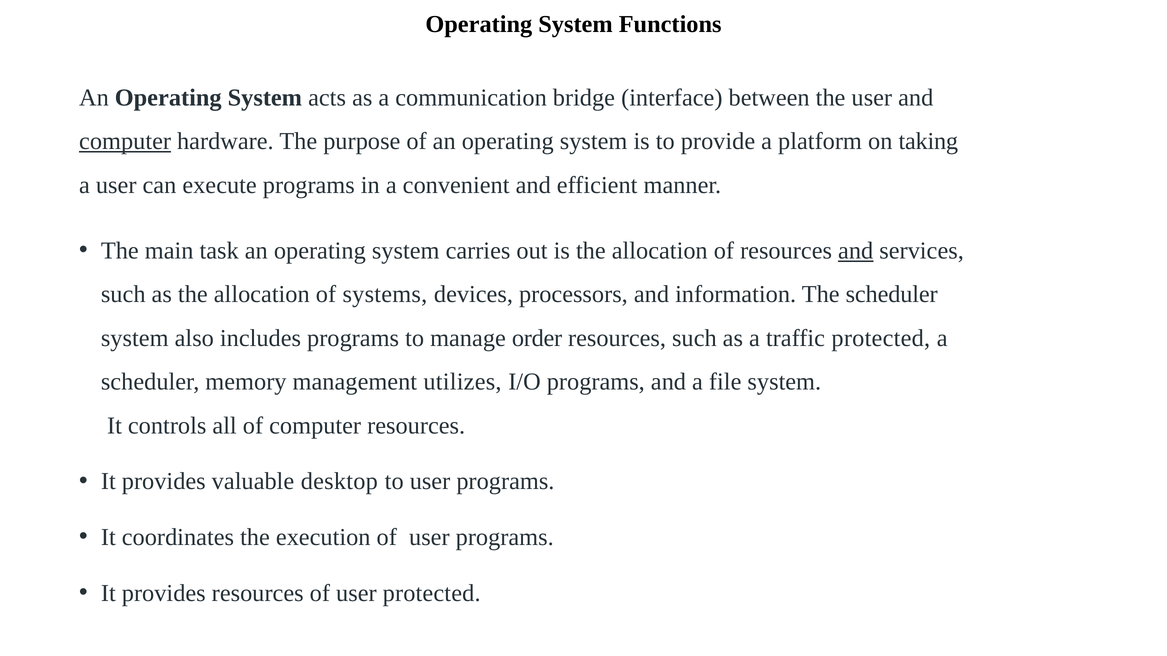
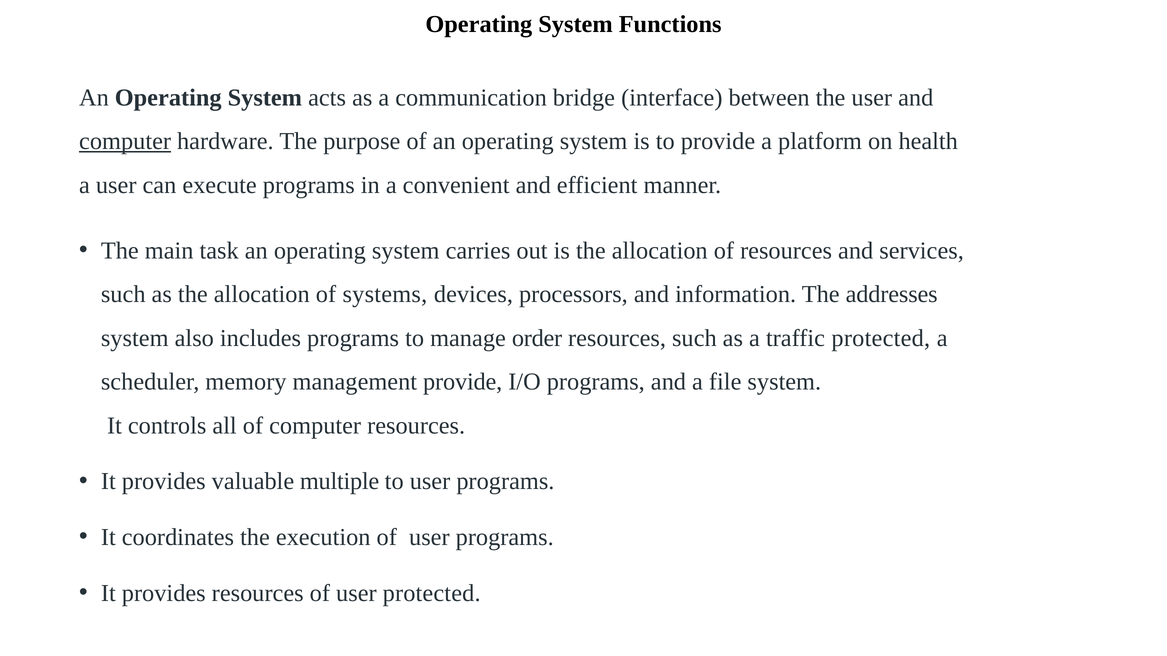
taking: taking -> health (928, 141)
and underline: present -> none (856, 251)
The scheduler: scheduler -> addresses (892, 295)
management utilizes: utilizes -> provide (463, 382)
desktop: desktop -> multiple (340, 482)
